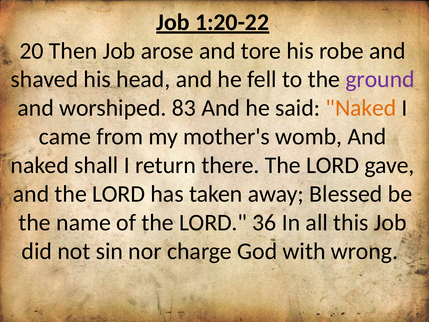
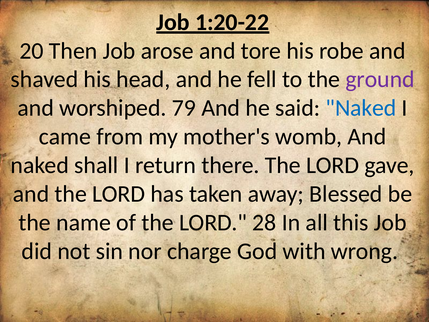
83: 83 -> 79 (184, 108)
Naked colour: orange -> blue (361, 108)
36: 36 -> 28 (264, 222)
